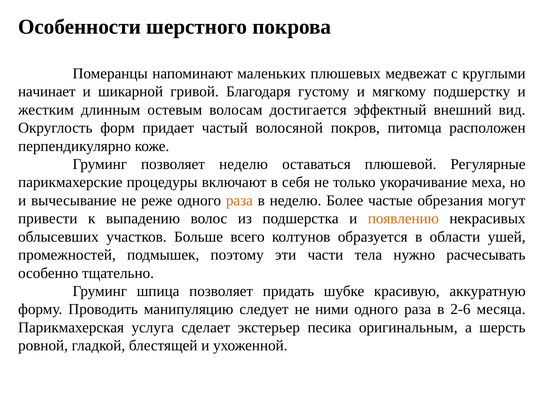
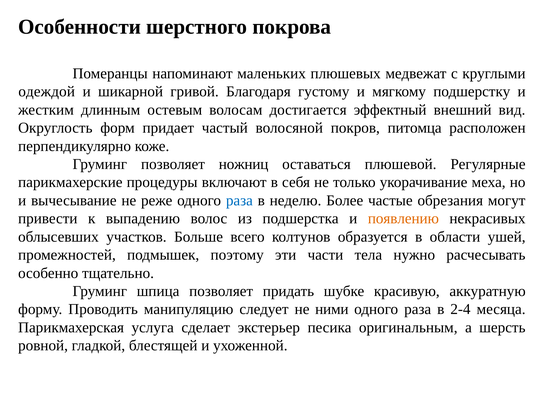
начинает: начинает -> одеждой (47, 92)
позволяет неделю: неделю -> ножниц (244, 164)
раза colour: orange -> blue (239, 200)
2-6: 2-6 -> 2-4 (460, 309)
